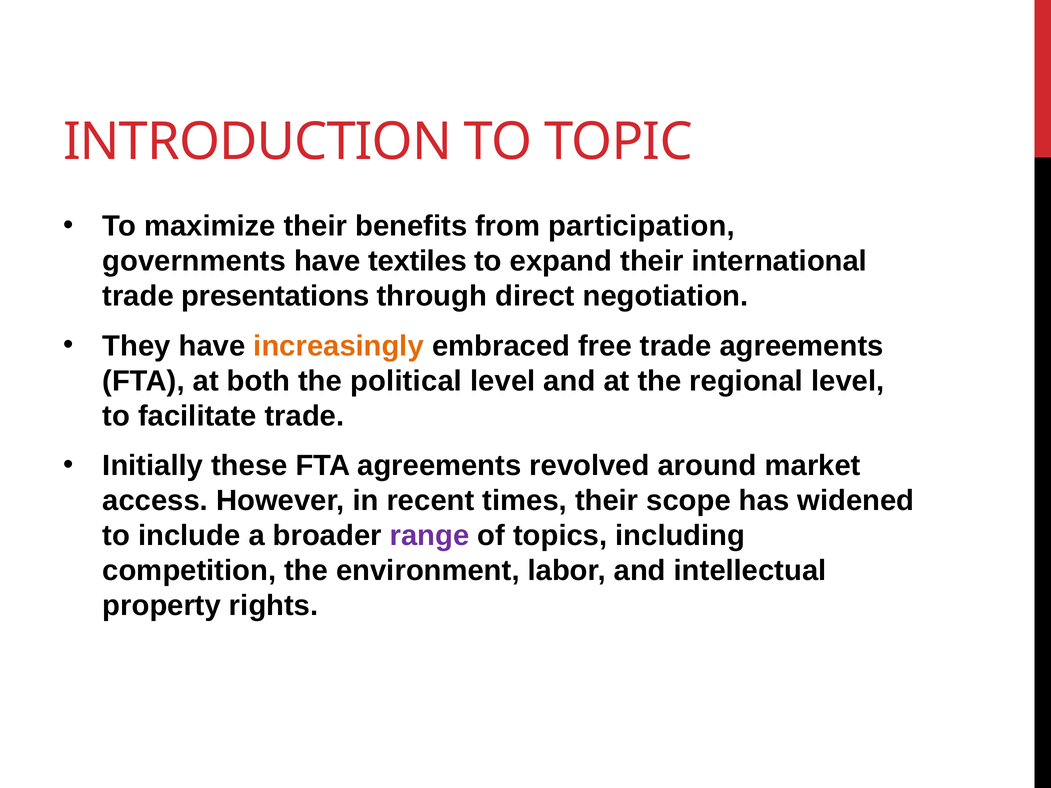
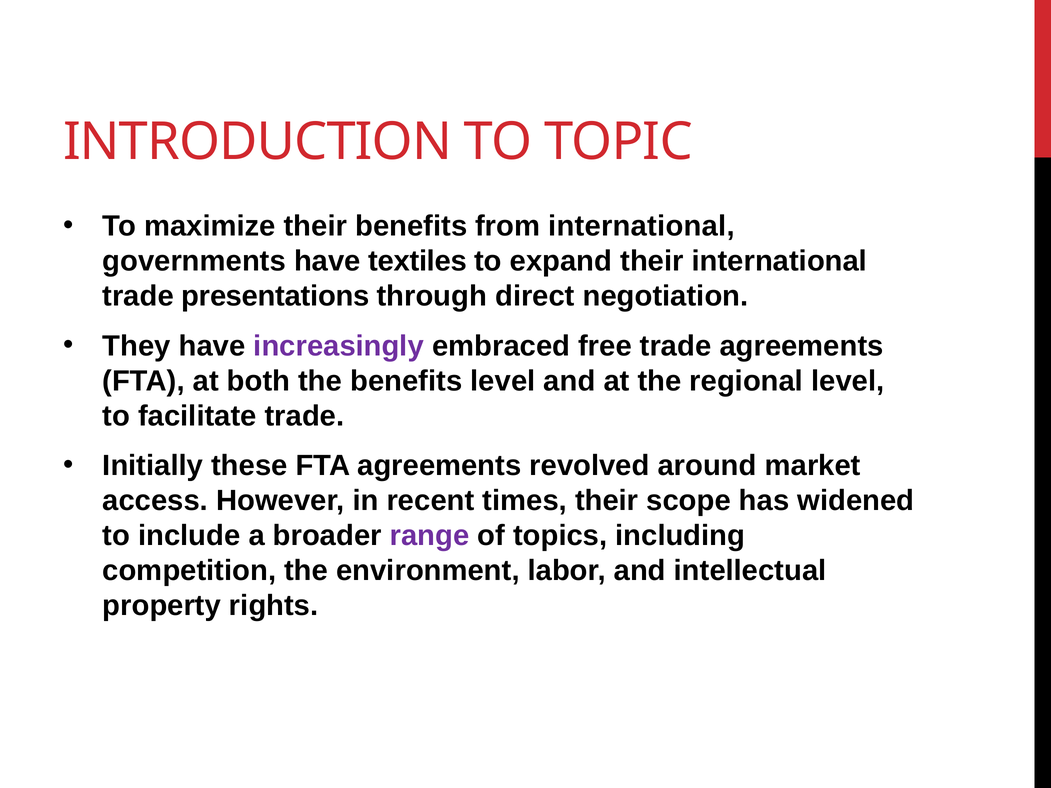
from participation: participation -> international (642, 226)
increasingly colour: orange -> purple (339, 346)
the political: political -> benefits (406, 381)
